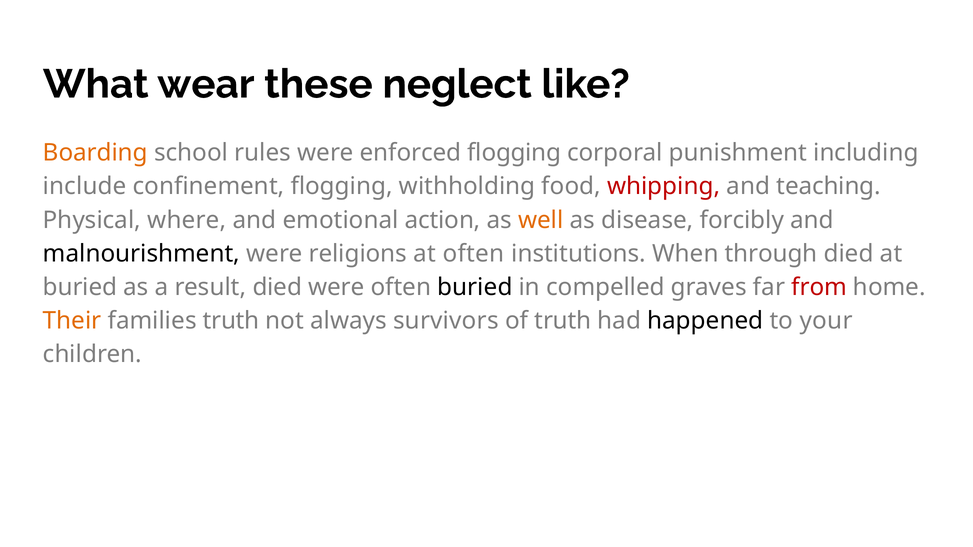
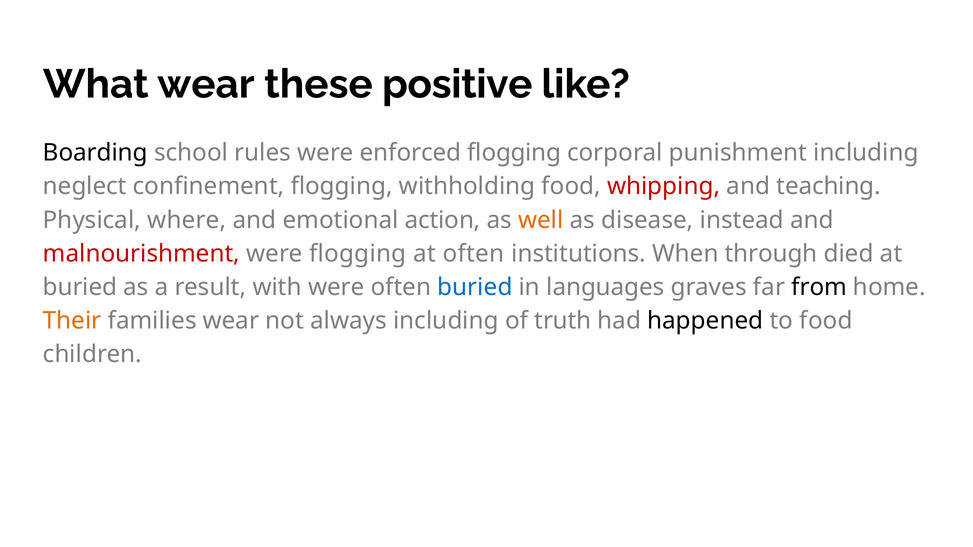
neglect: neglect -> positive (457, 84)
Boarding colour: orange -> black (95, 153)
include: include -> neglect (85, 187)
forcibly: forcibly -> instead (742, 220)
malnourishment colour: black -> red (141, 254)
were religions: religions -> flogging (358, 254)
result died: died -> with (277, 287)
buried colour: black -> blue (475, 287)
compelled: compelled -> languages (605, 287)
from colour: red -> black (819, 287)
families truth: truth -> wear (231, 321)
always survivors: survivors -> including (446, 321)
to your: your -> food (826, 321)
